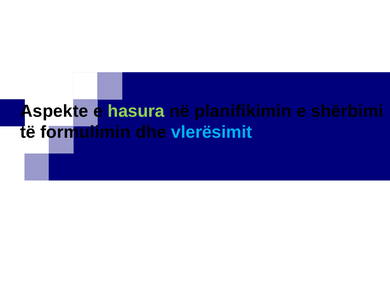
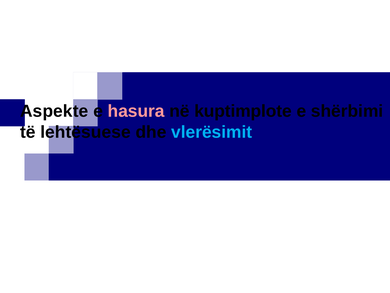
hasura colour: light green -> pink (136, 111)
planifikimin: planifikimin -> kuptimplote (243, 111)
formulimin: formulimin -> lehtësuese (85, 132)
